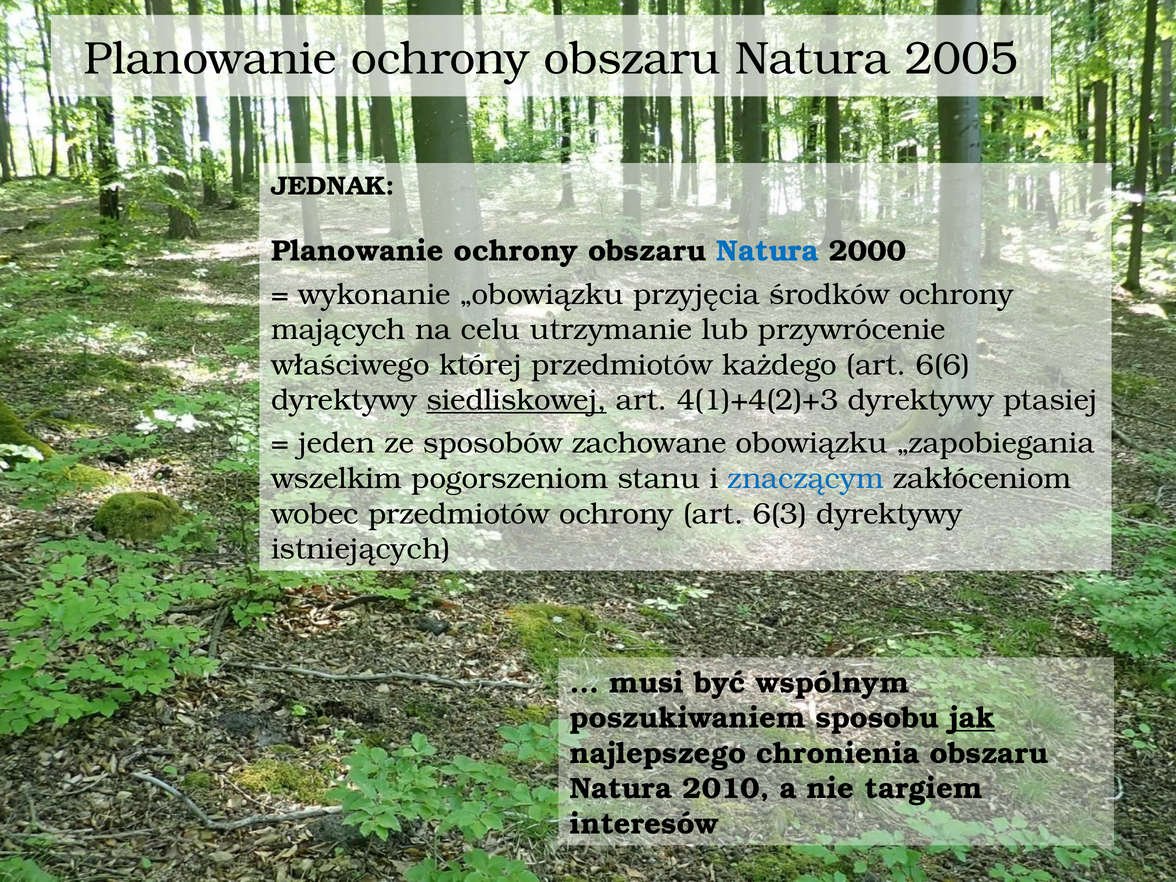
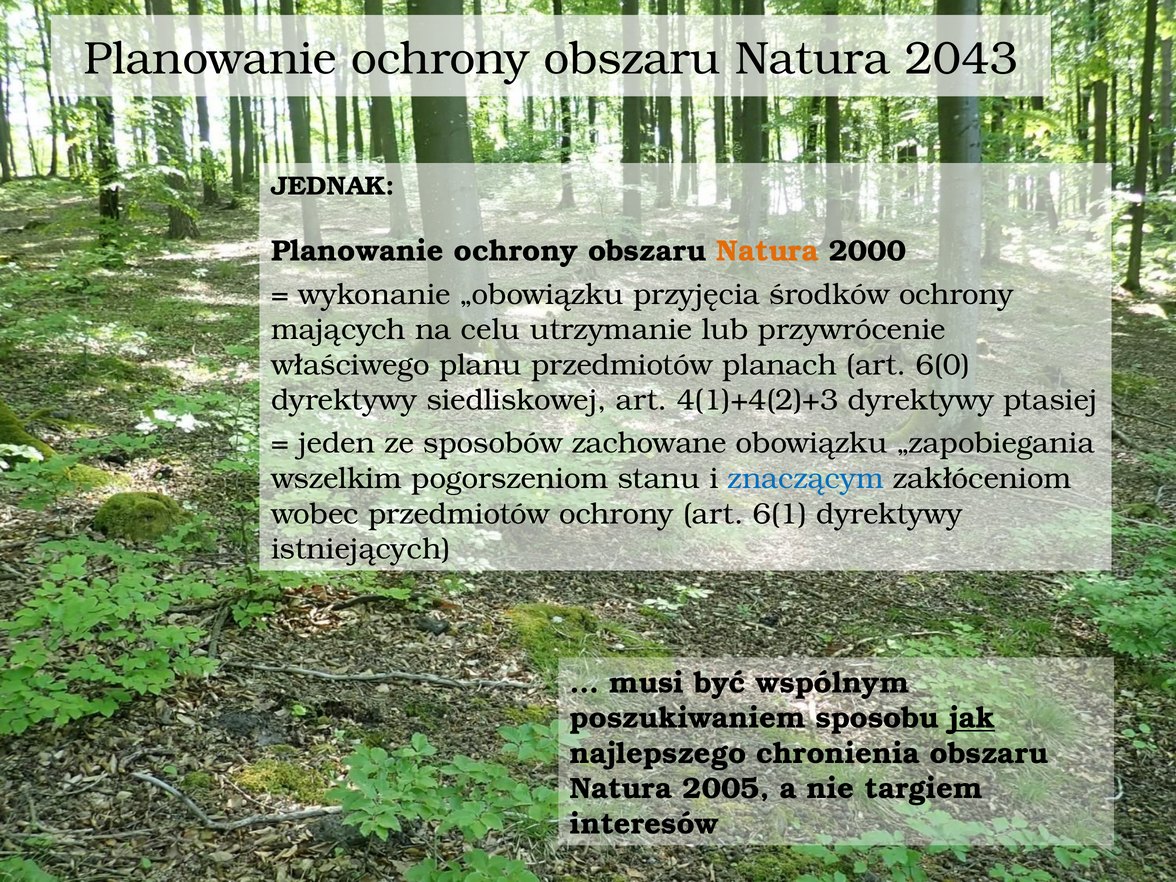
2005: 2005 -> 2043 (961, 59)
Natura colour: blue -> orange (767, 251)
której: której -> planu (481, 365)
każdego: każdego -> planach (780, 365)
6(6: 6(6 -> 6(0 (943, 365)
siedliskowej underline: present -> none (517, 400)
6(3: 6(3 -> 6(1 (780, 514)
2010: 2010 -> 2005 (726, 789)
